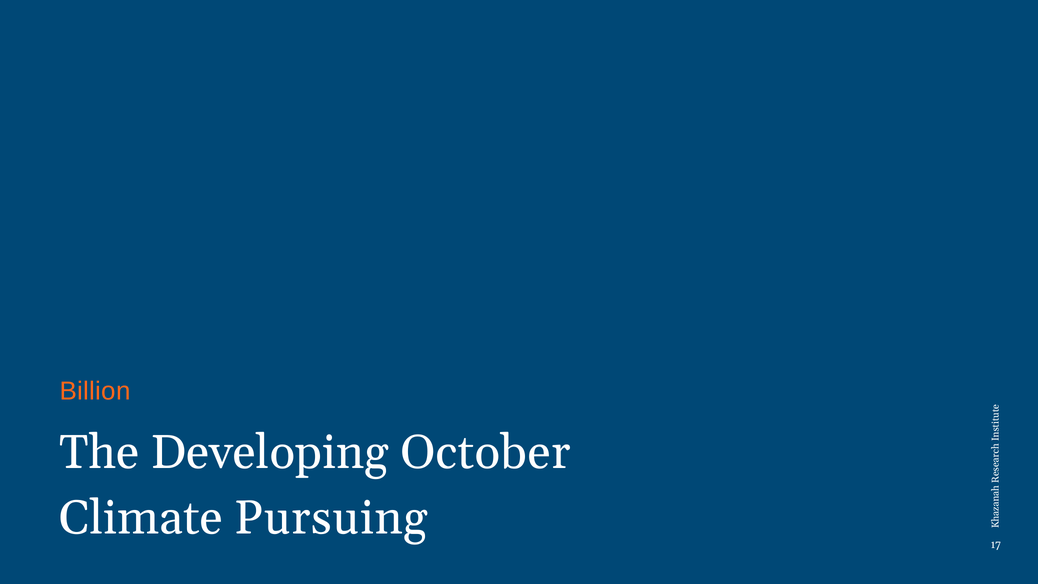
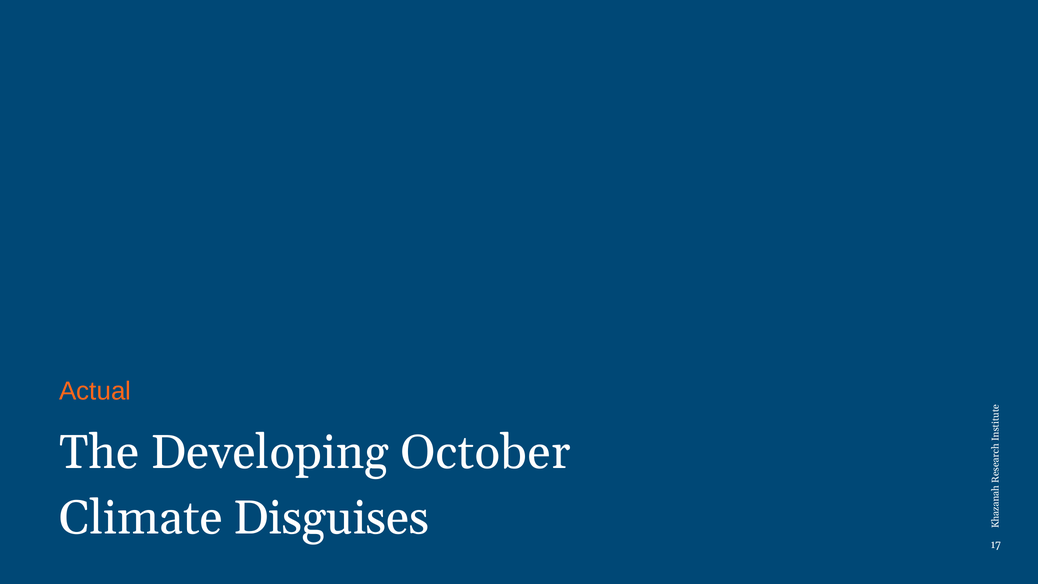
Billion: Billion -> Actual (95, 391)
Pursuing: Pursuing -> Disguises (331, 518)
